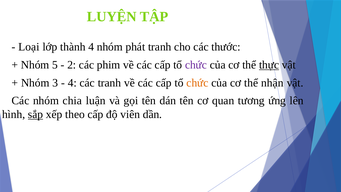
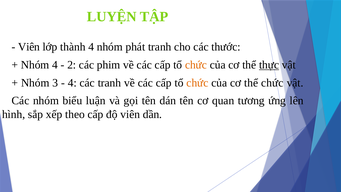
Loại: Loại -> Viên (29, 47)
Nhóm 5: 5 -> 4 (55, 65)
chức colour: purple -> orange (196, 65)
thể nhận: nhận -> chức (272, 83)
chia: chia -> biểu (72, 101)
sắp underline: present -> none (36, 114)
